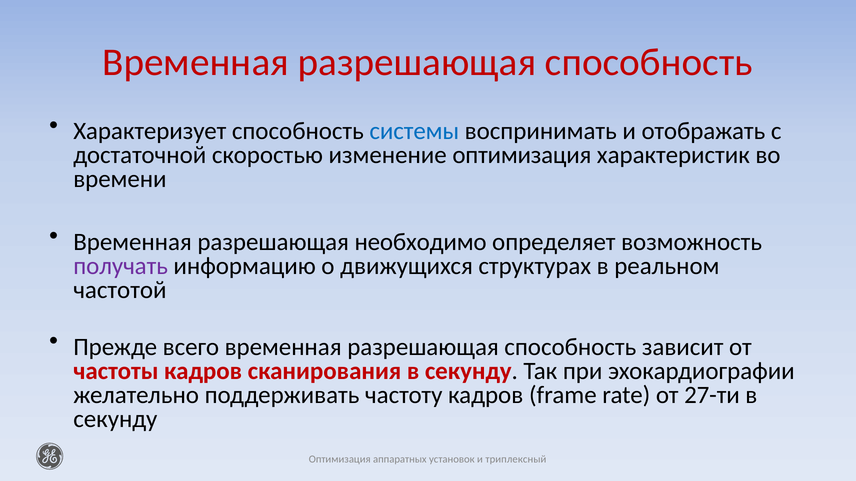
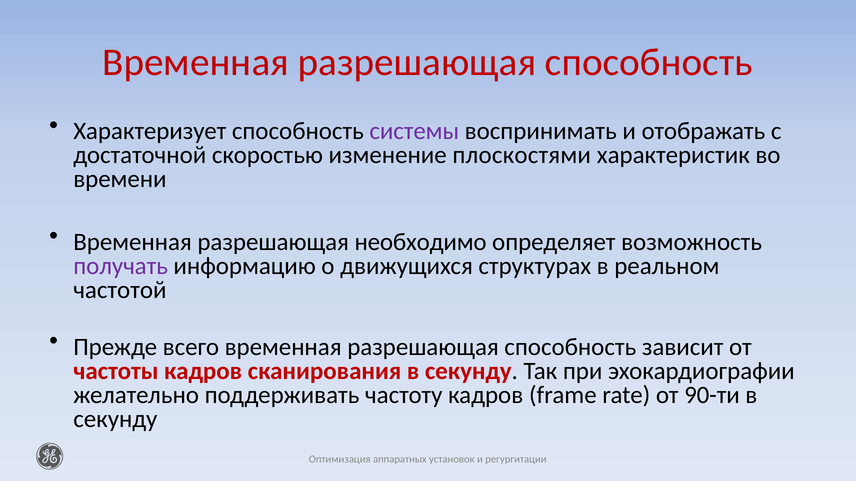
системы colour: blue -> purple (414, 131)
изменение оптимизация: оптимизация -> плоскостями (522, 155)
27-ти: 27-ти -> 90-ти (712, 395)
триплексный: триплексный -> регургитации (516, 460)
